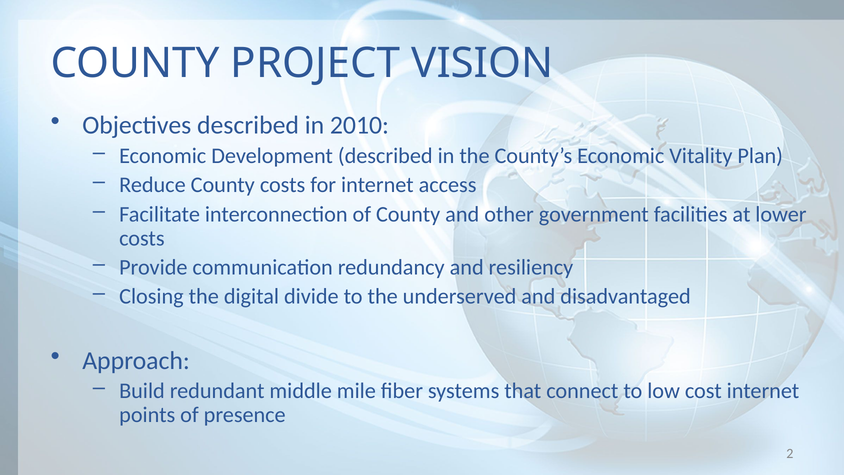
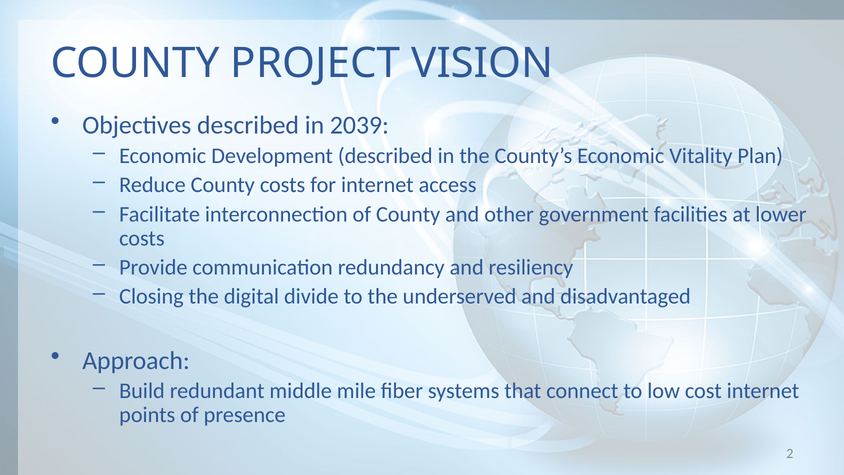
2010: 2010 -> 2039 (359, 126)
